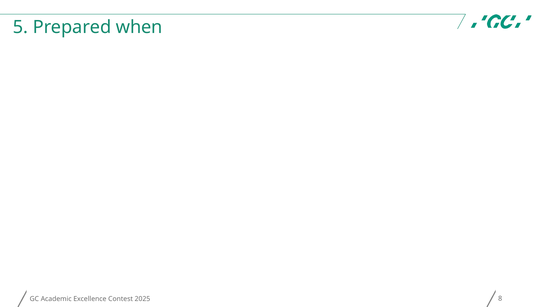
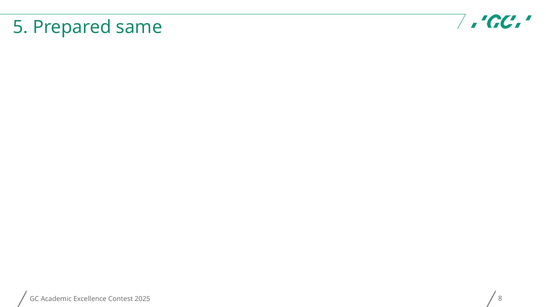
when: when -> same (139, 27)
